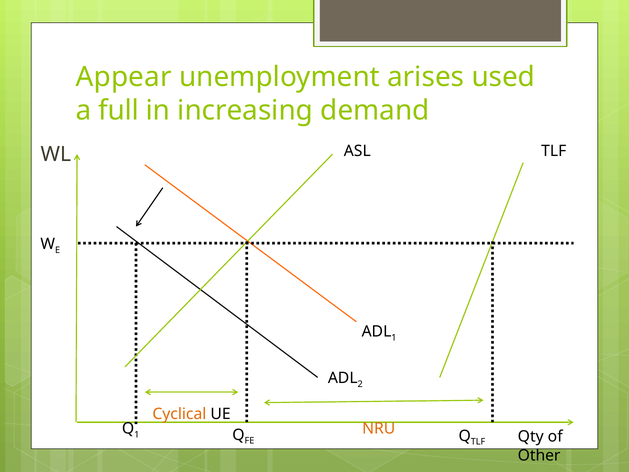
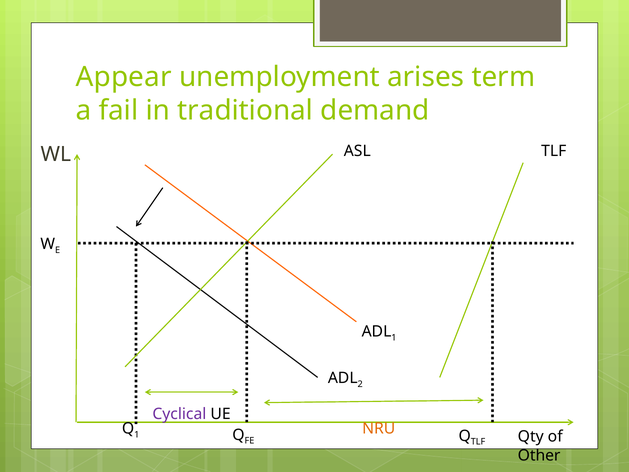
used: used -> term (503, 77)
full: full -> fail (119, 111)
increasing: increasing -> traditional (245, 111)
Cyclical colour: orange -> purple (179, 414)
